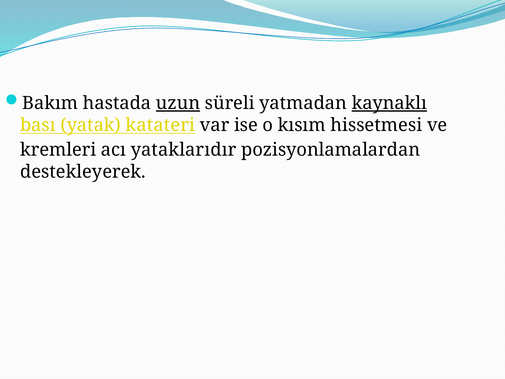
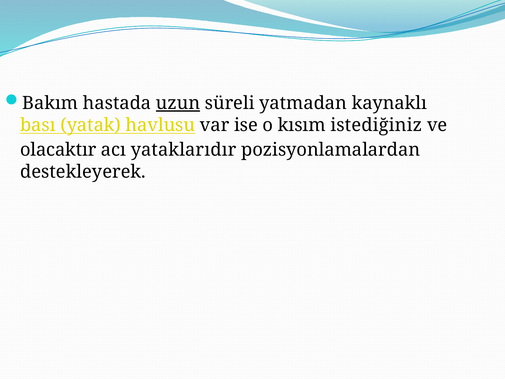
kaynaklı underline: present -> none (389, 103)
katateri: katateri -> havlusu (160, 125)
hissetmesi: hissetmesi -> istediğiniz (376, 125)
kremleri: kremleri -> olacaktır (58, 150)
